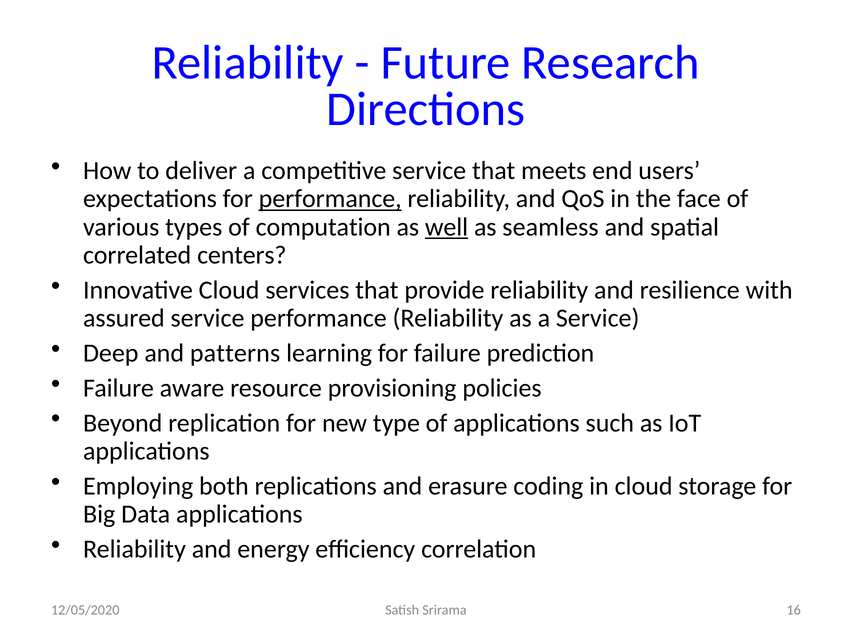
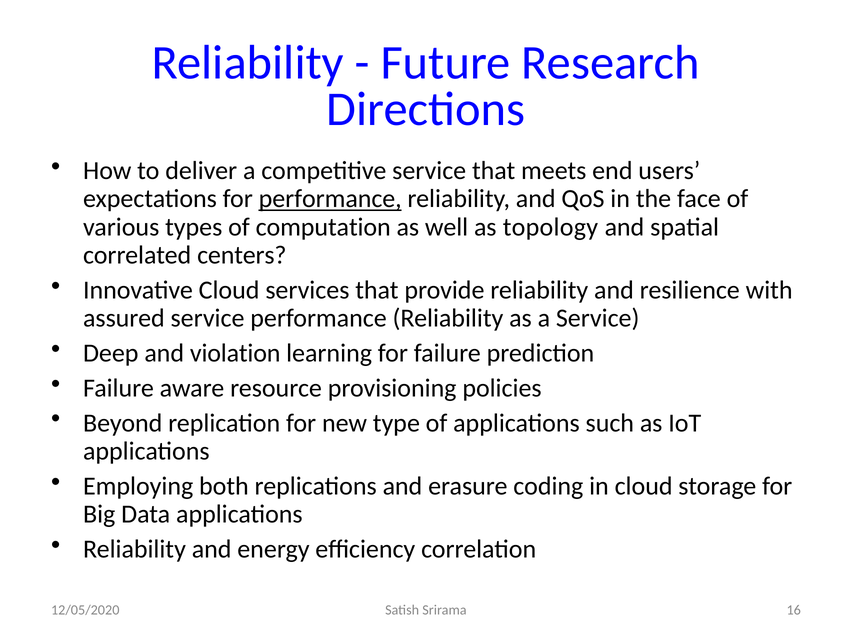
well underline: present -> none (447, 227)
seamless: seamless -> topology (550, 227)
patterns: patterns -> violation (235, 353)
